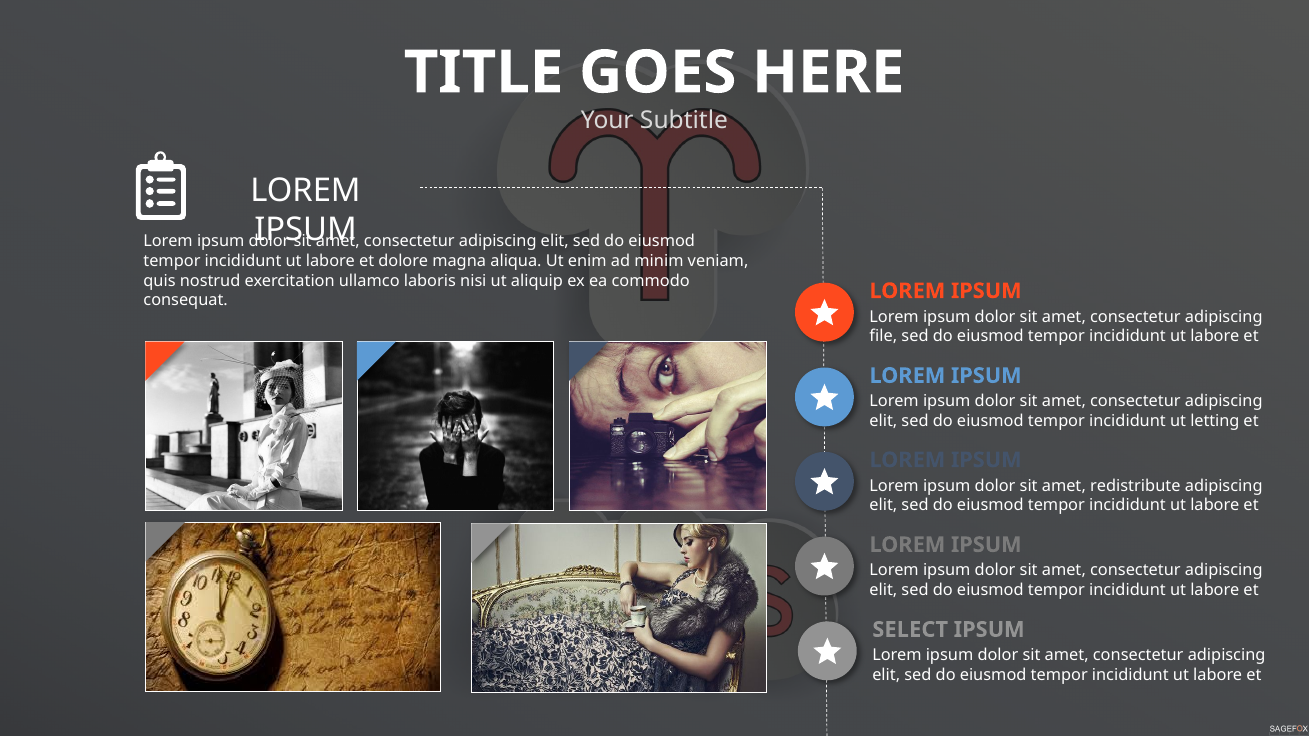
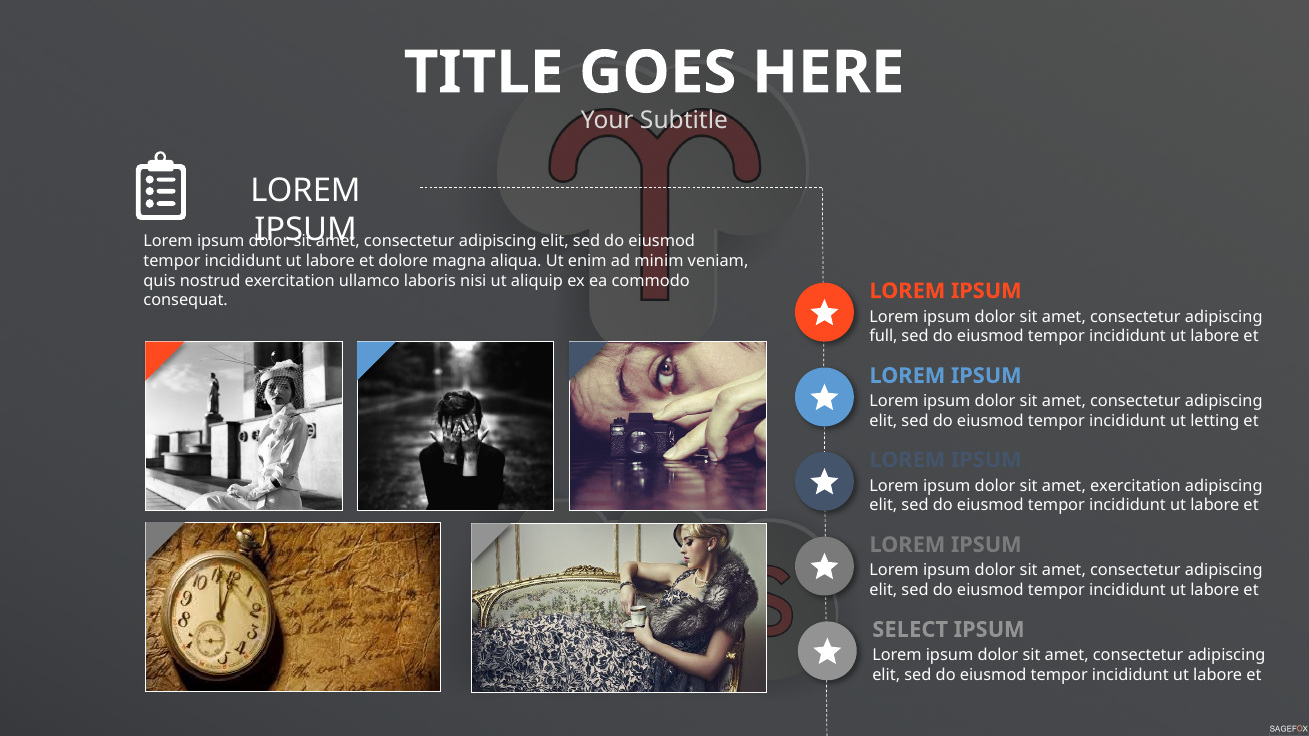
file: file -> full (883, 336)
amet redistribute: redistribute -> exercitation (1135, 486)
